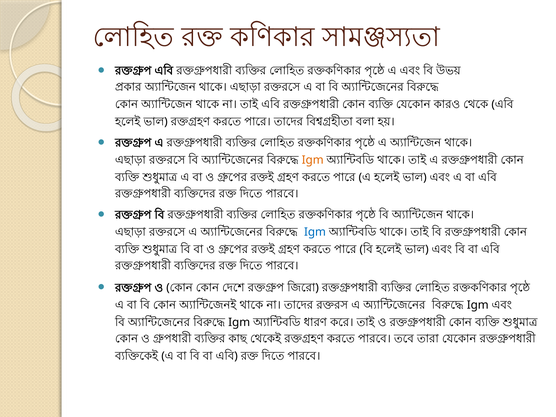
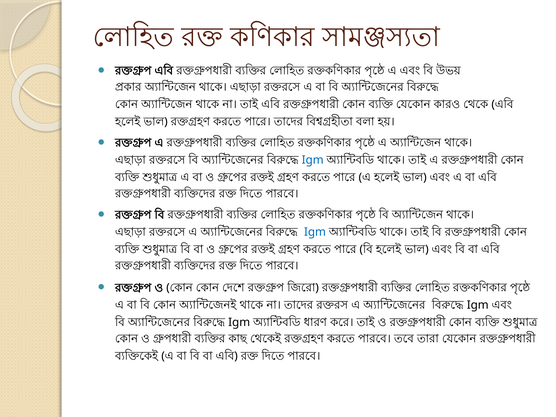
Igm colour: orange -> blue (313, 160)
